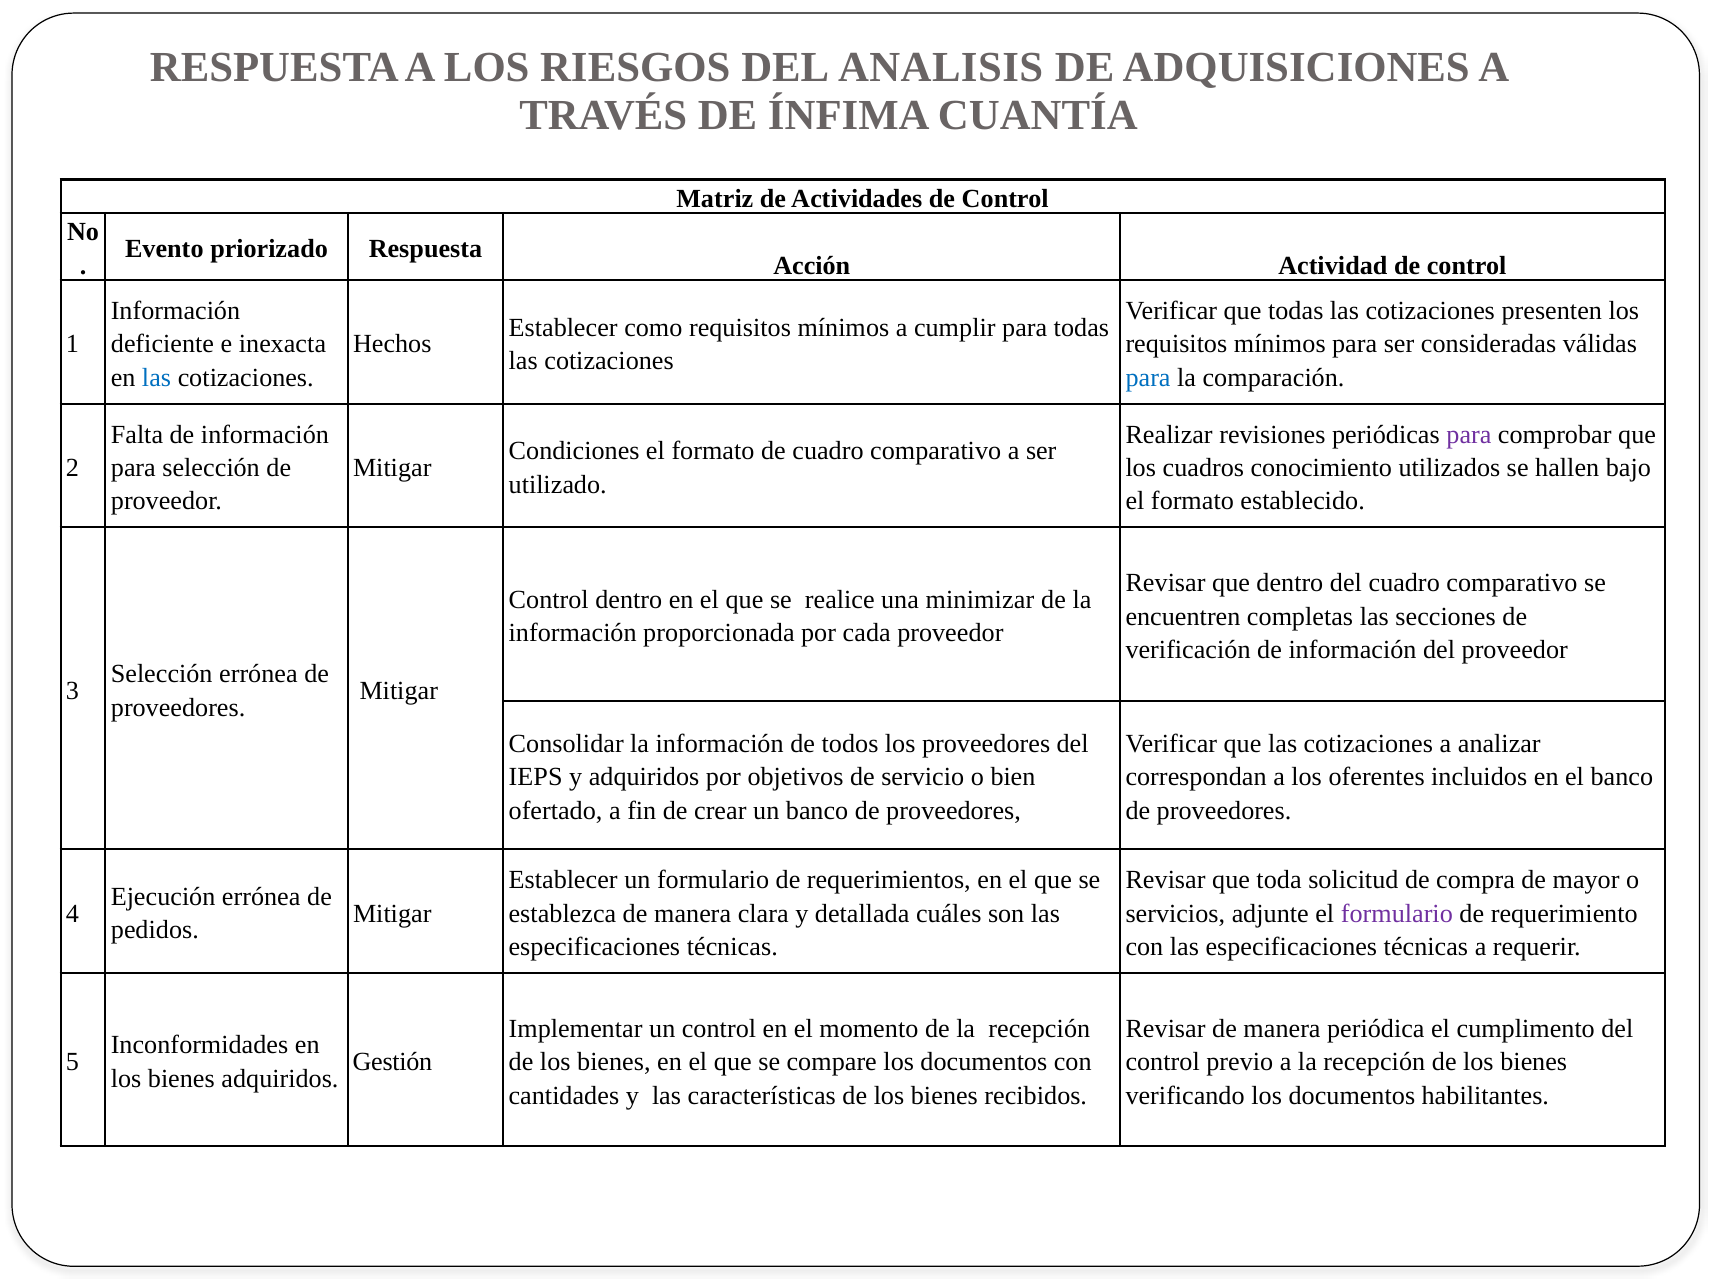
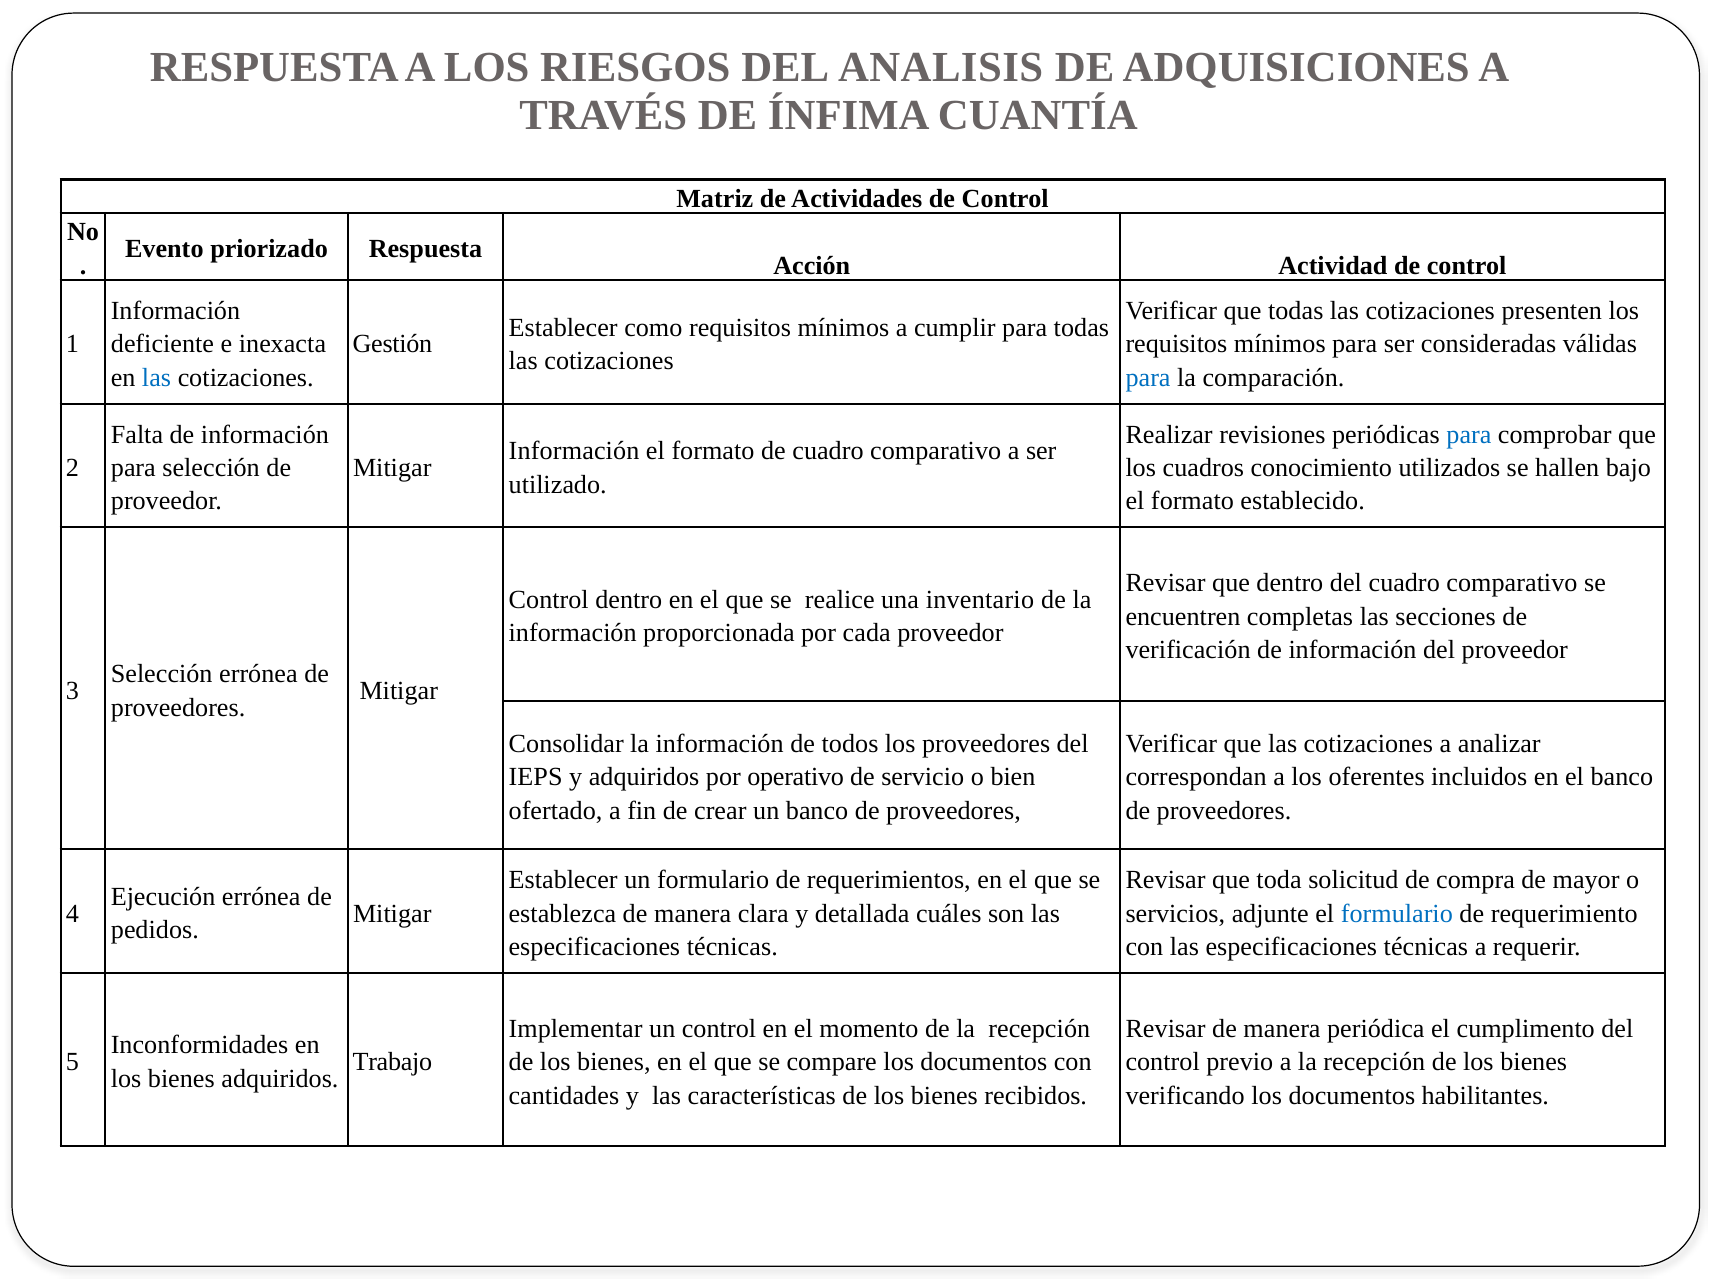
Hechos: Hechos -> Gestión (392, 344)
para colour: purple -> blue (1469, 434)
Condiciones: Condiciones -> Información (574, 451)
minimizar: minimizar -> inventario (980, 600)
objetivos: objetivos -> operativo (796, 777)
formulario colour: purple -> blue (1397, 913)
Gestión: Gestión -> Trabajo (392, 1062)
